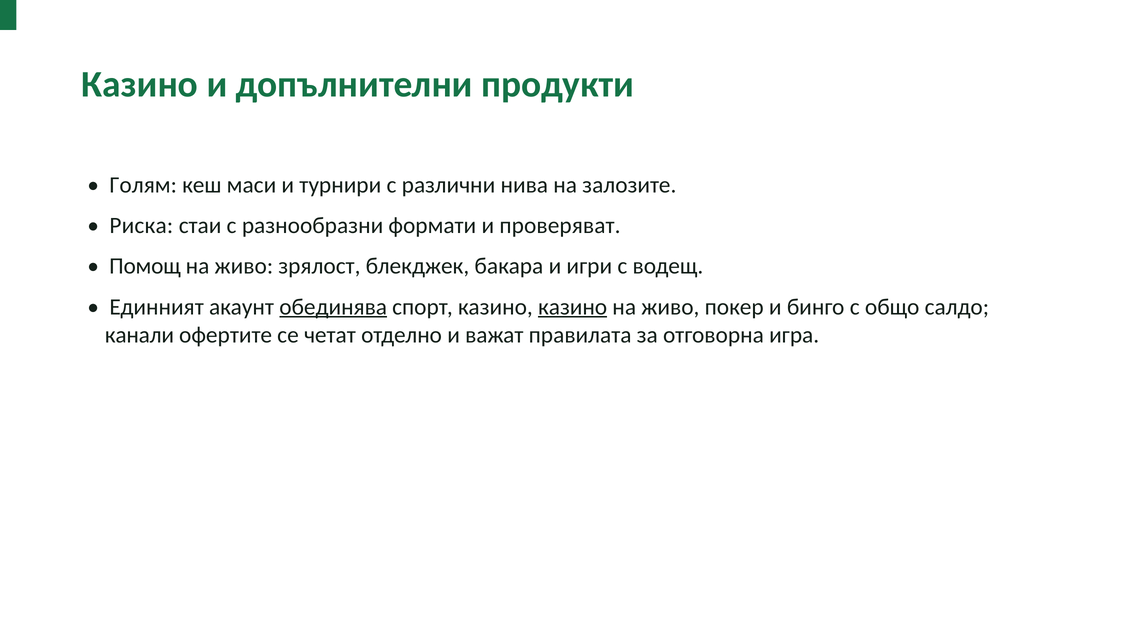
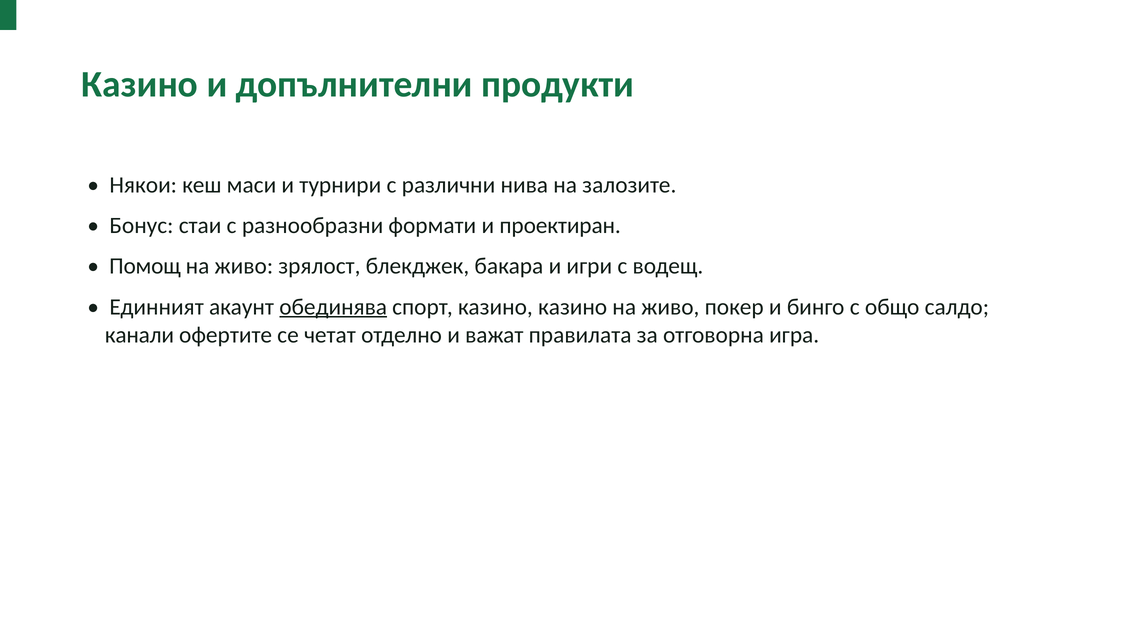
Голям: Голям -> Някои (143, 185)
Риска: Риска -> Бонус (141, 226)
проверяват: проверяват -> проектиран (560, 226)
казино underline: present -> none (573, 307)
